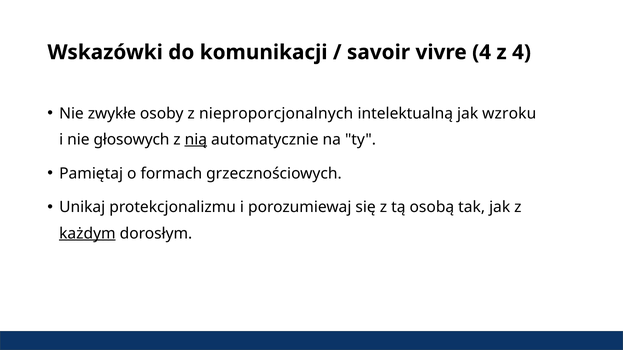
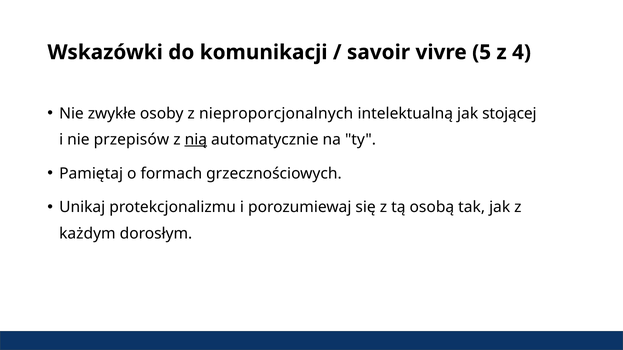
vivre 4: 4 -> 5 (482, 52)
wzroku: wzroku -> stojącej (509, 114)
głosowych: głosowych -> przepisów (131, 140)
każdym underline: present -> none (87, 234)
